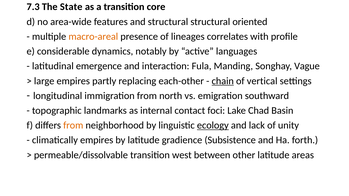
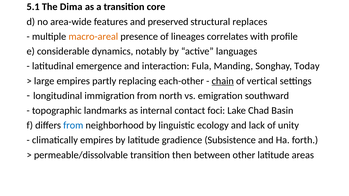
7.3: 7.3 -> 5.1 (33, 7)
State: State -> Dima (71, 7)
and structural: structural -> preserved (168, 22)
oriented: oriented -> replaces (250, 22)
Vague: Vague -> Today (307, 66)
from colour: orange -> blue (73, 126)
ecology underline: present -> none (213, 126)
west: west -> then (182, 155)
